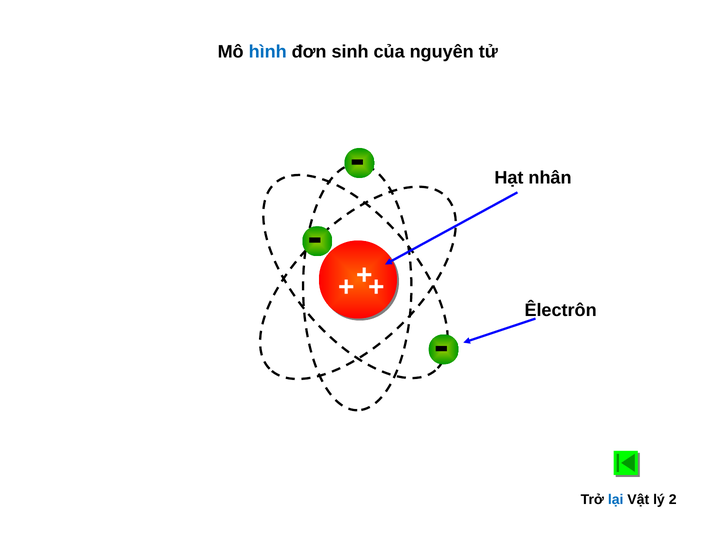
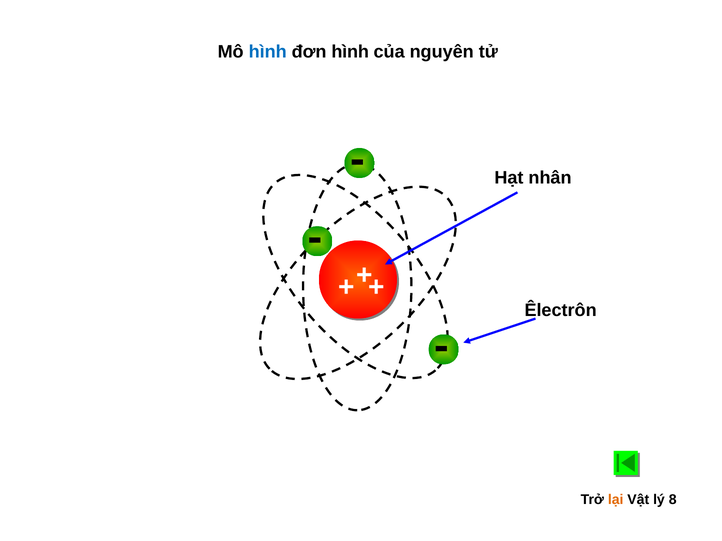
đơn sinh: sinh -> hình (350, 52)
lại colour: blue -> orange (616, 500)
2: 2 -> 8 (673, 500)
